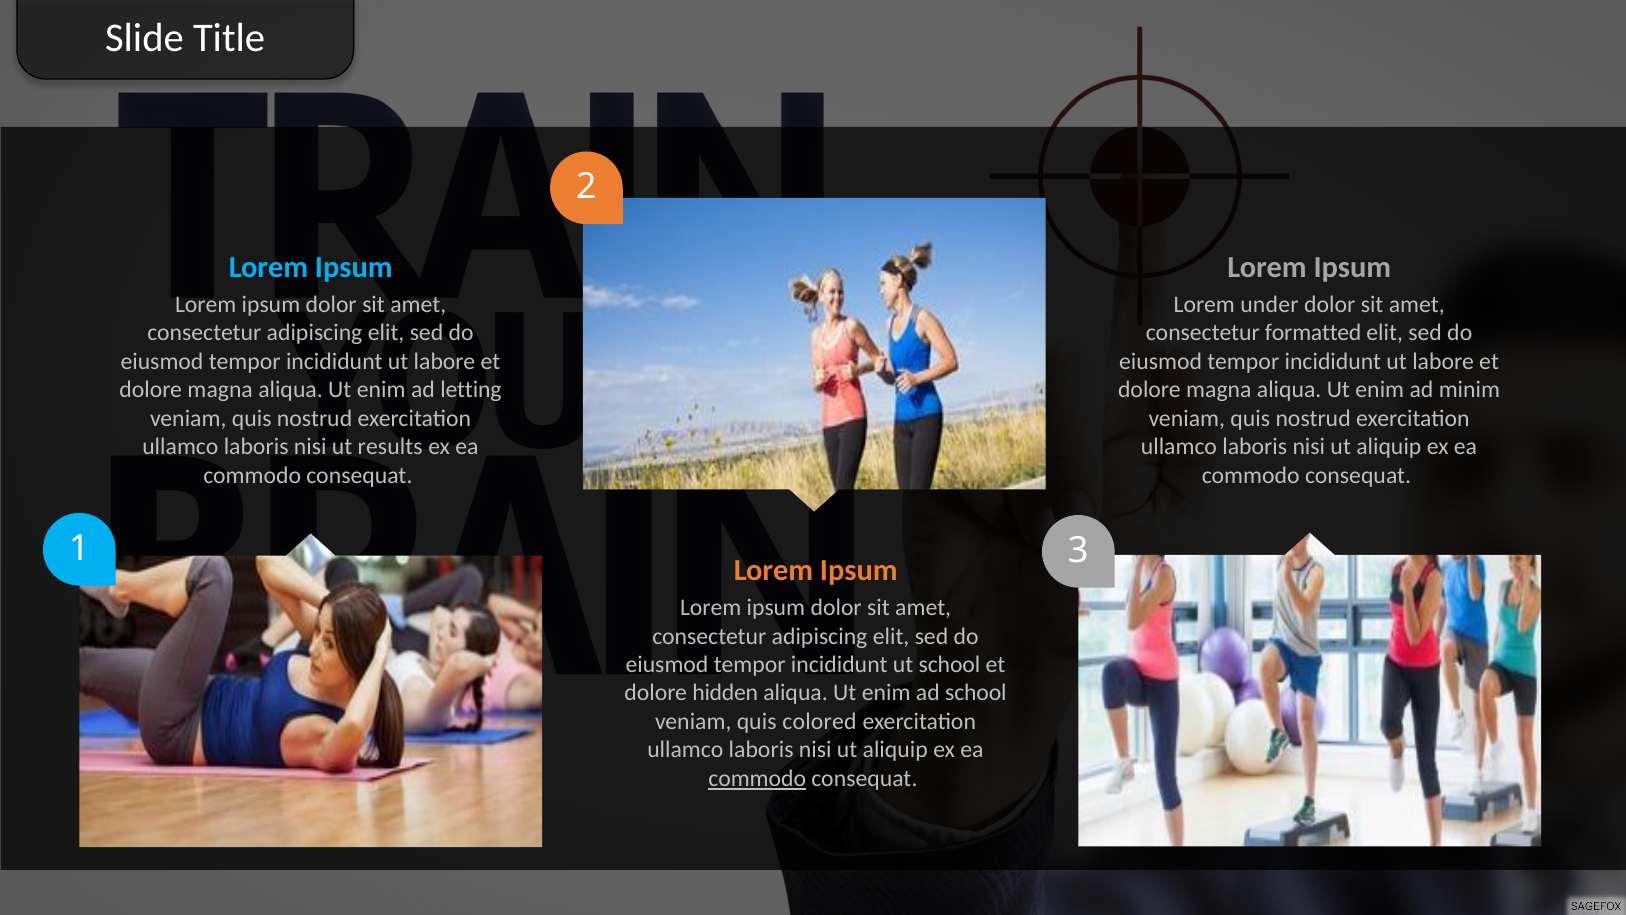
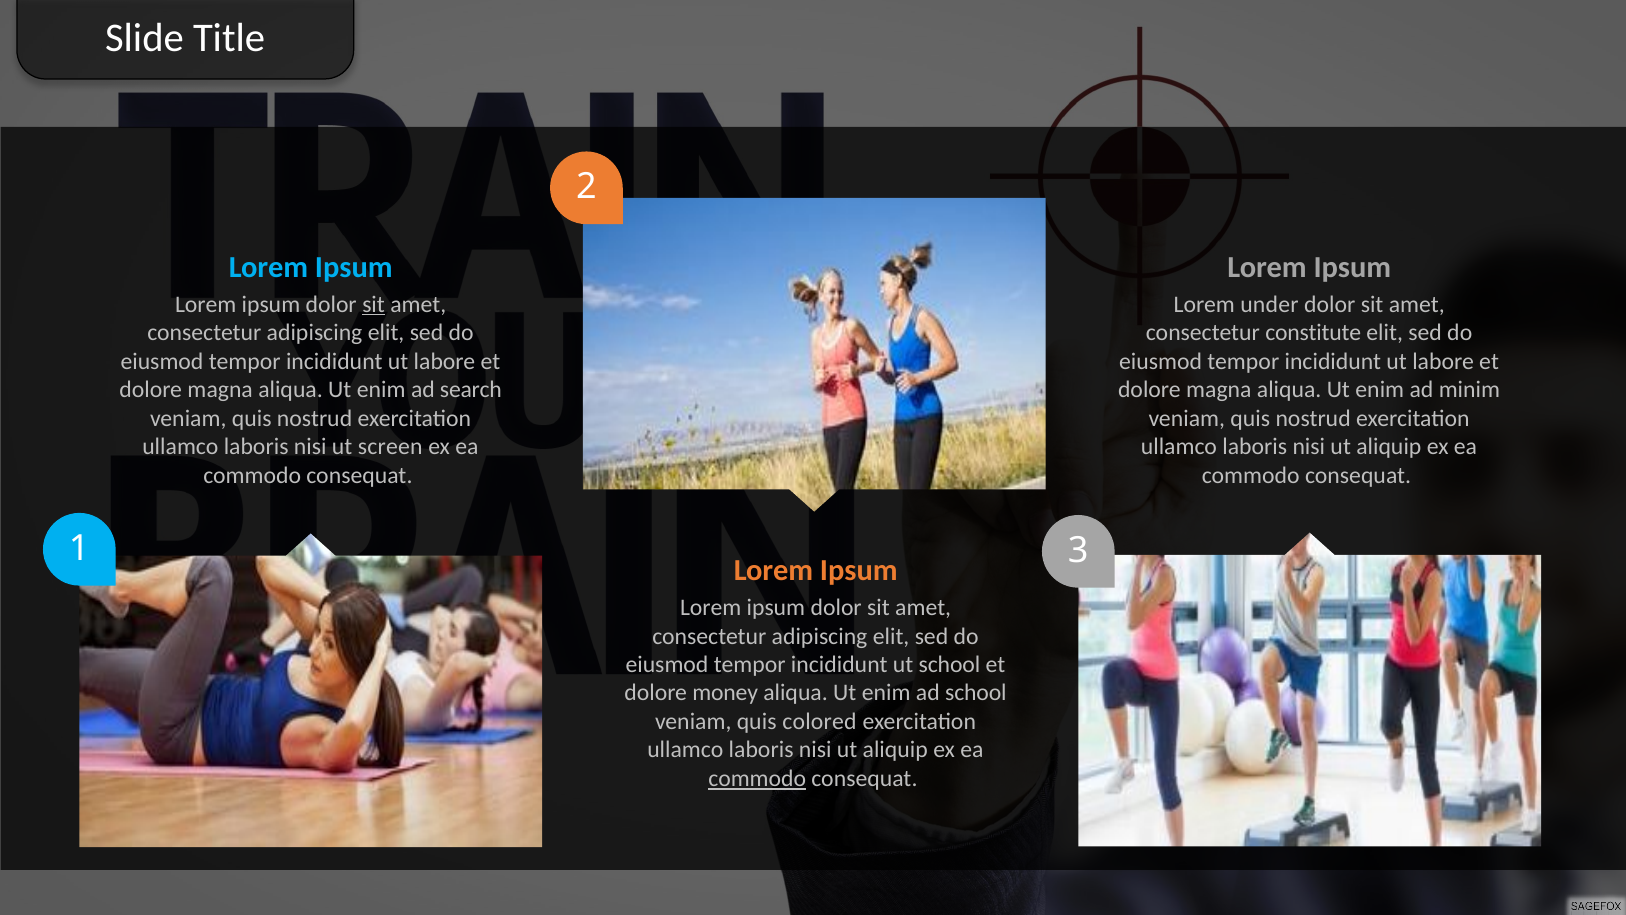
sit underline: none -> present (374, 304)
formatted: formatted -> constitute (1313, 333)
letting: letting -> search (471, 390)
results: results -> screen (390, 447)
hidden: hidden -> money (725, 693)
